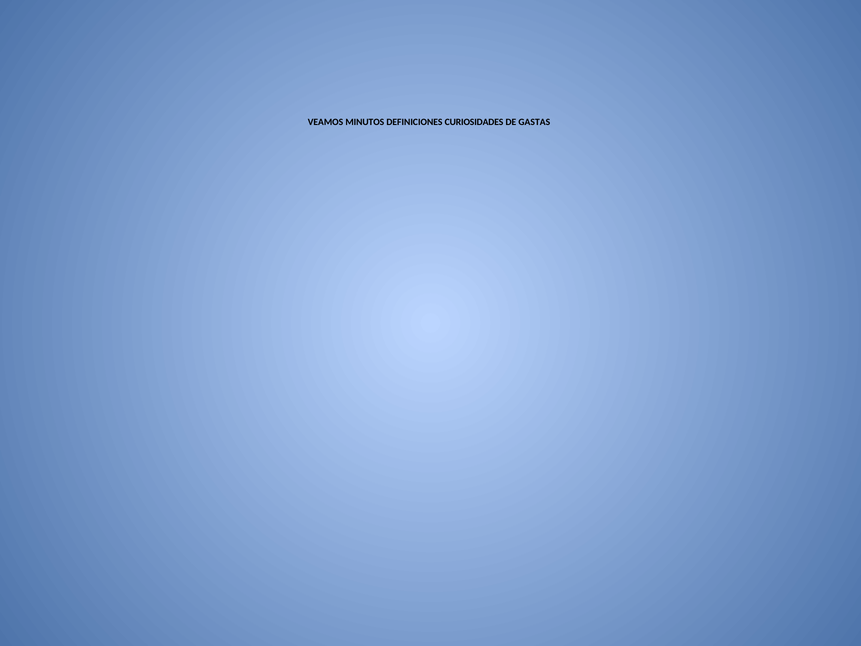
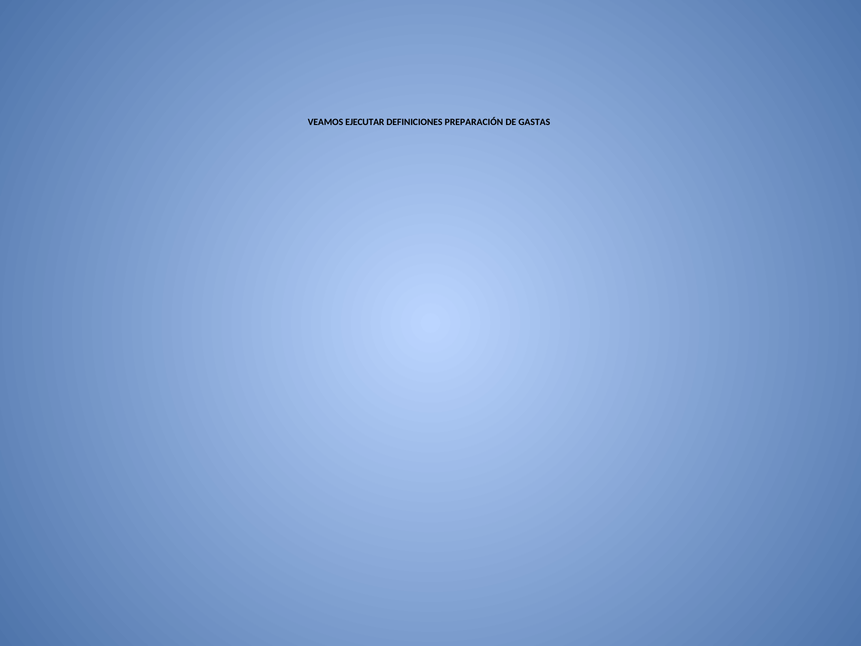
MINUTOS: MINUTOS -> EJECUTAR (365, 122)
CURIOSIDADES: CURIOSIDADES -> PREPARACIÓN (474, 122)
